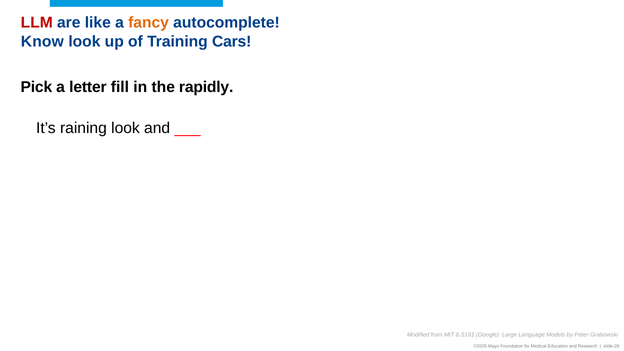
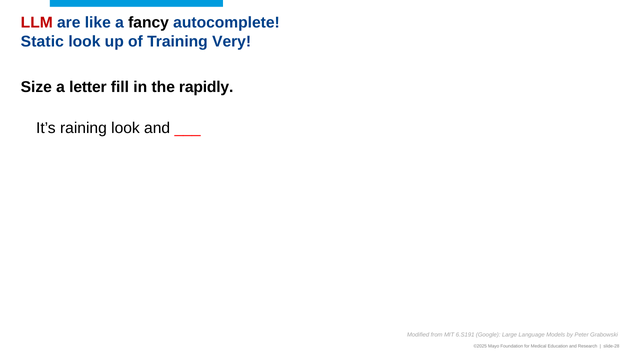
fancy colour: orange -> black (149, 23)
Know: Know -> Static (42, 41)
Cars: Cars -> Very (232, 41)
Pick: Pick -> Size (36, 87)
